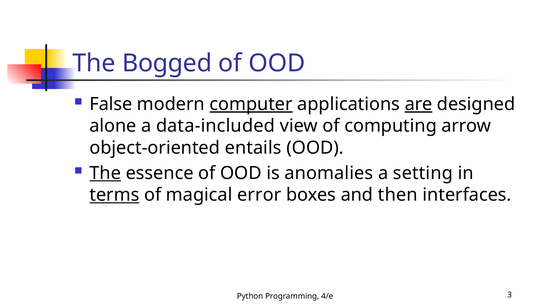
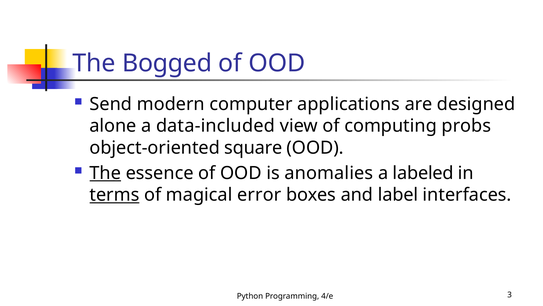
False: False -> Send (111, 104)
computer underline: present -> none (251, 104)
are underline: present -> none (419, 104)
arrow: arrow -> probs (466, 126)
entails: entails -> square (253, 147)
setting: setting -> labeled (423, 173)
then: then -> label (398, 195)
